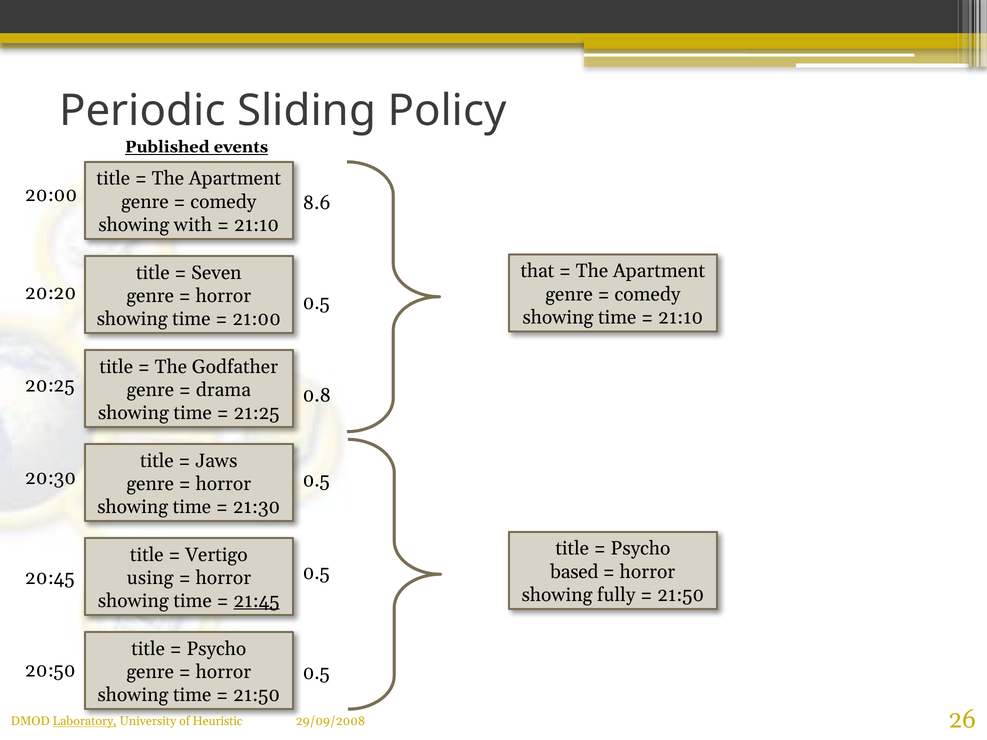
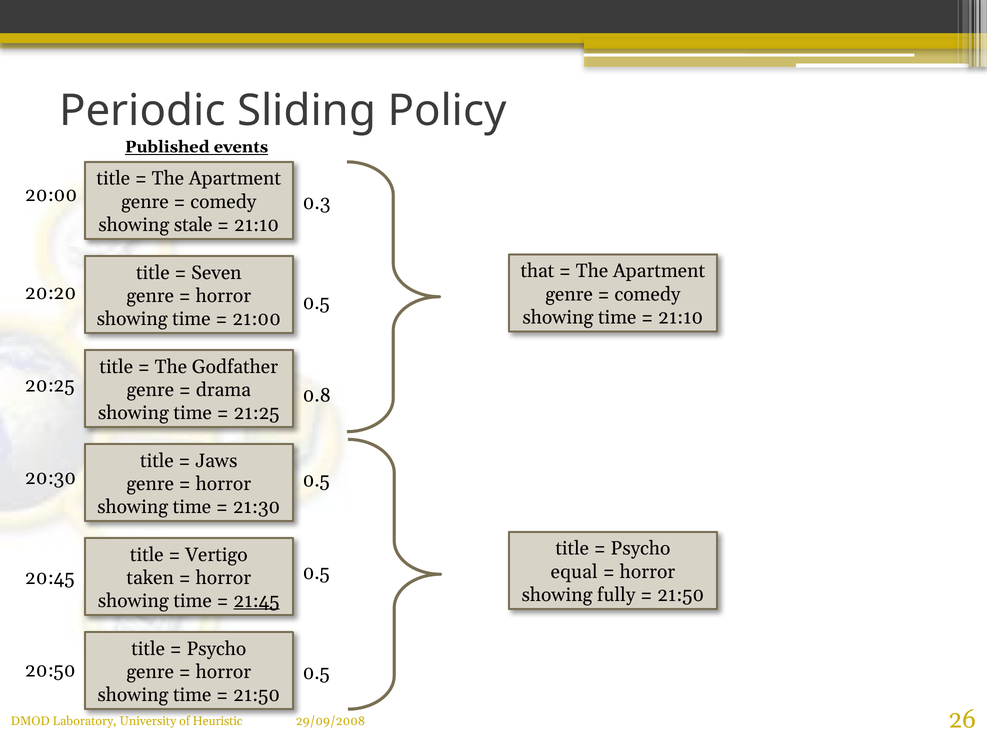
8.6: 8.6 -> 0.3 (317, 203)
with: with -> stale (193, 225)
based: based -> equal (574, 572)
using: using -> taken (150, 578)
Laboratory underline: present -> none (85, 722)
